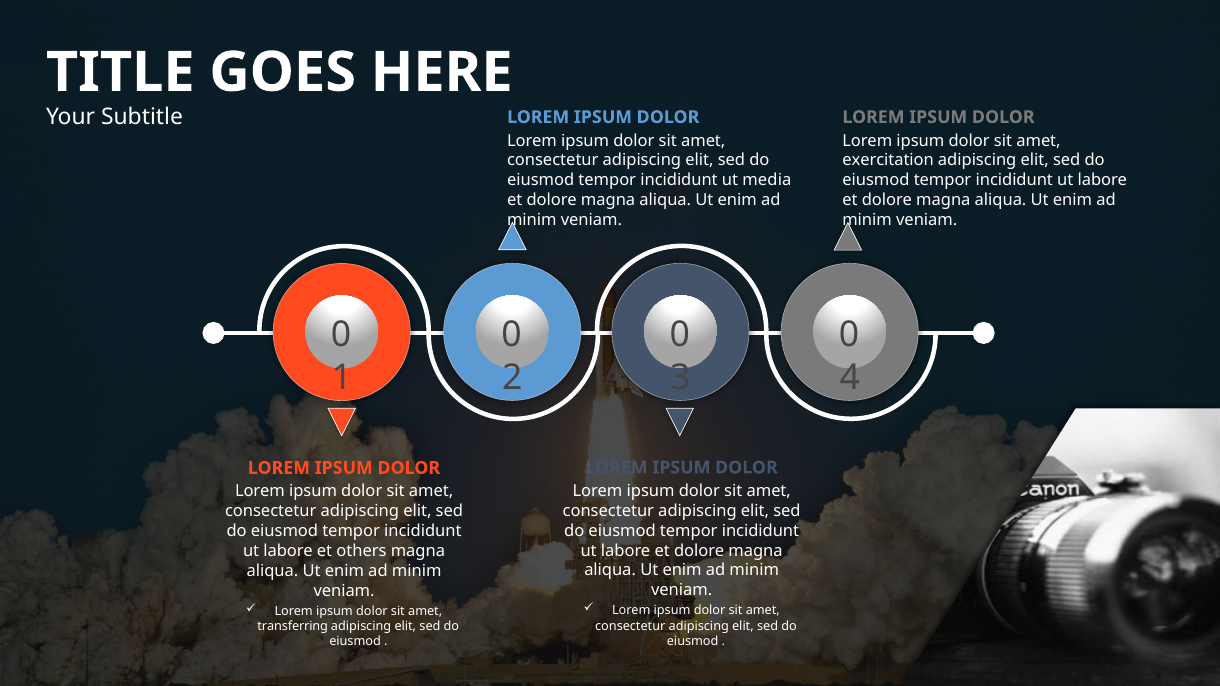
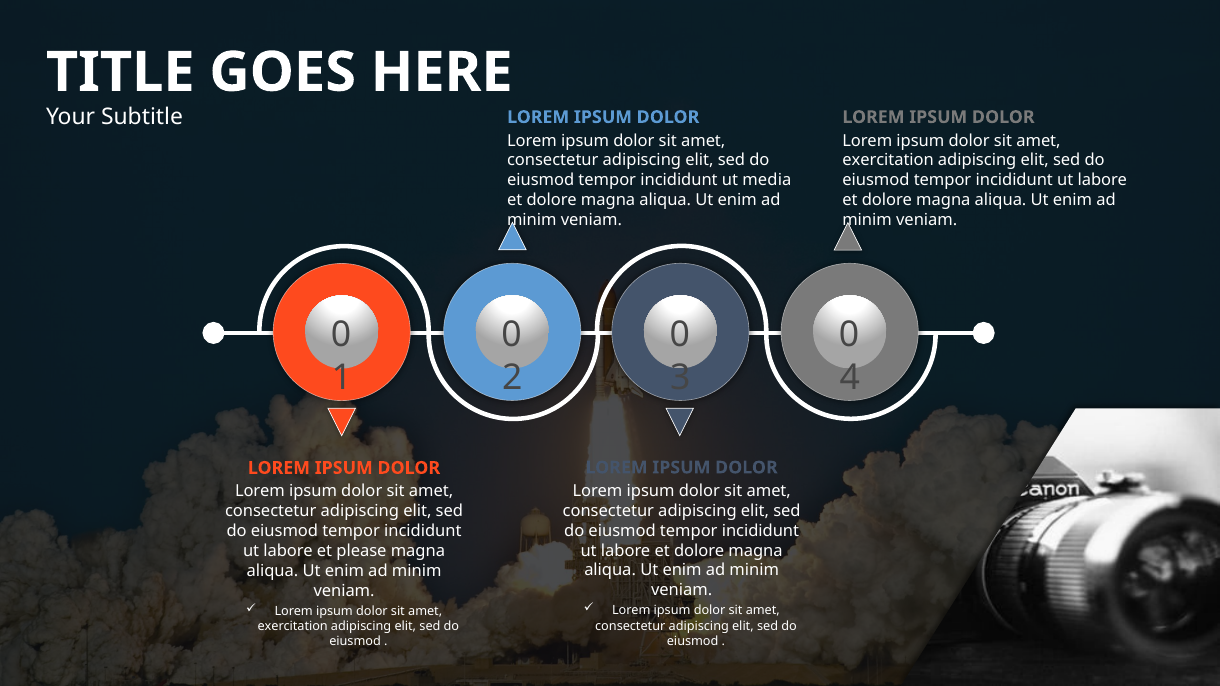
others: others -> please (362, 551)
transferring: transferring -> exercitation (293, 627)
